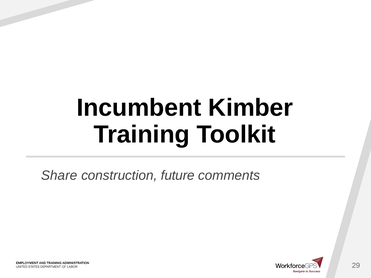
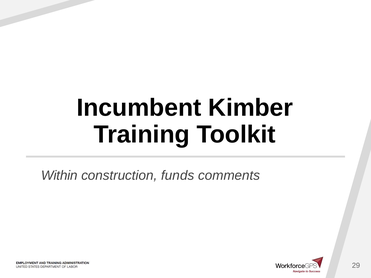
Share: Share -> Within (59, 176)
future: future -> funds (178, 176)
